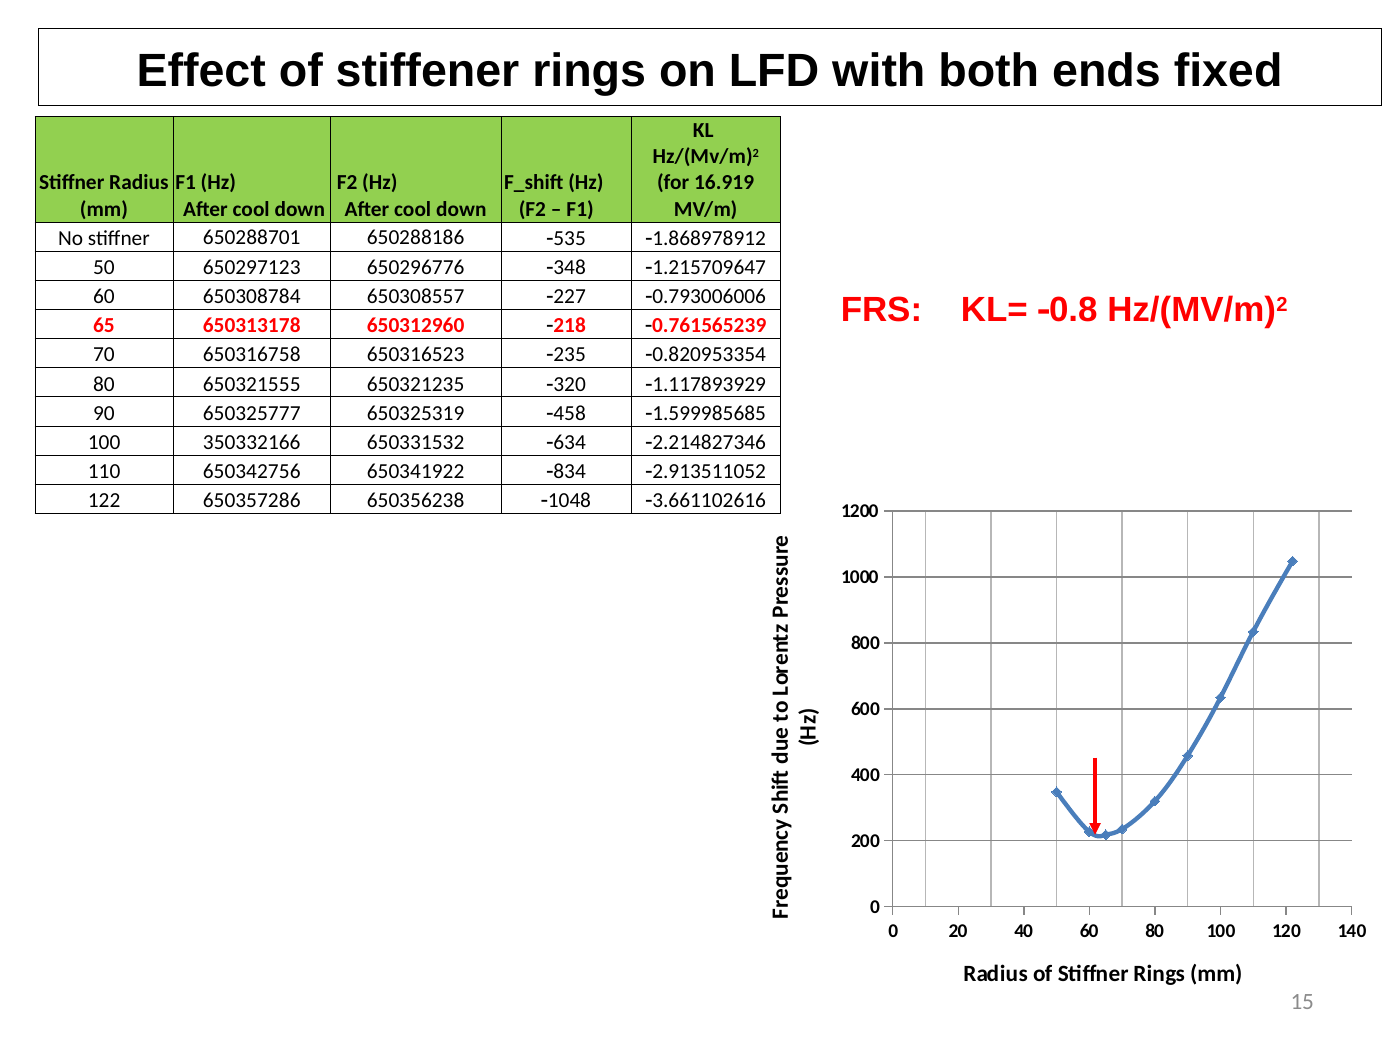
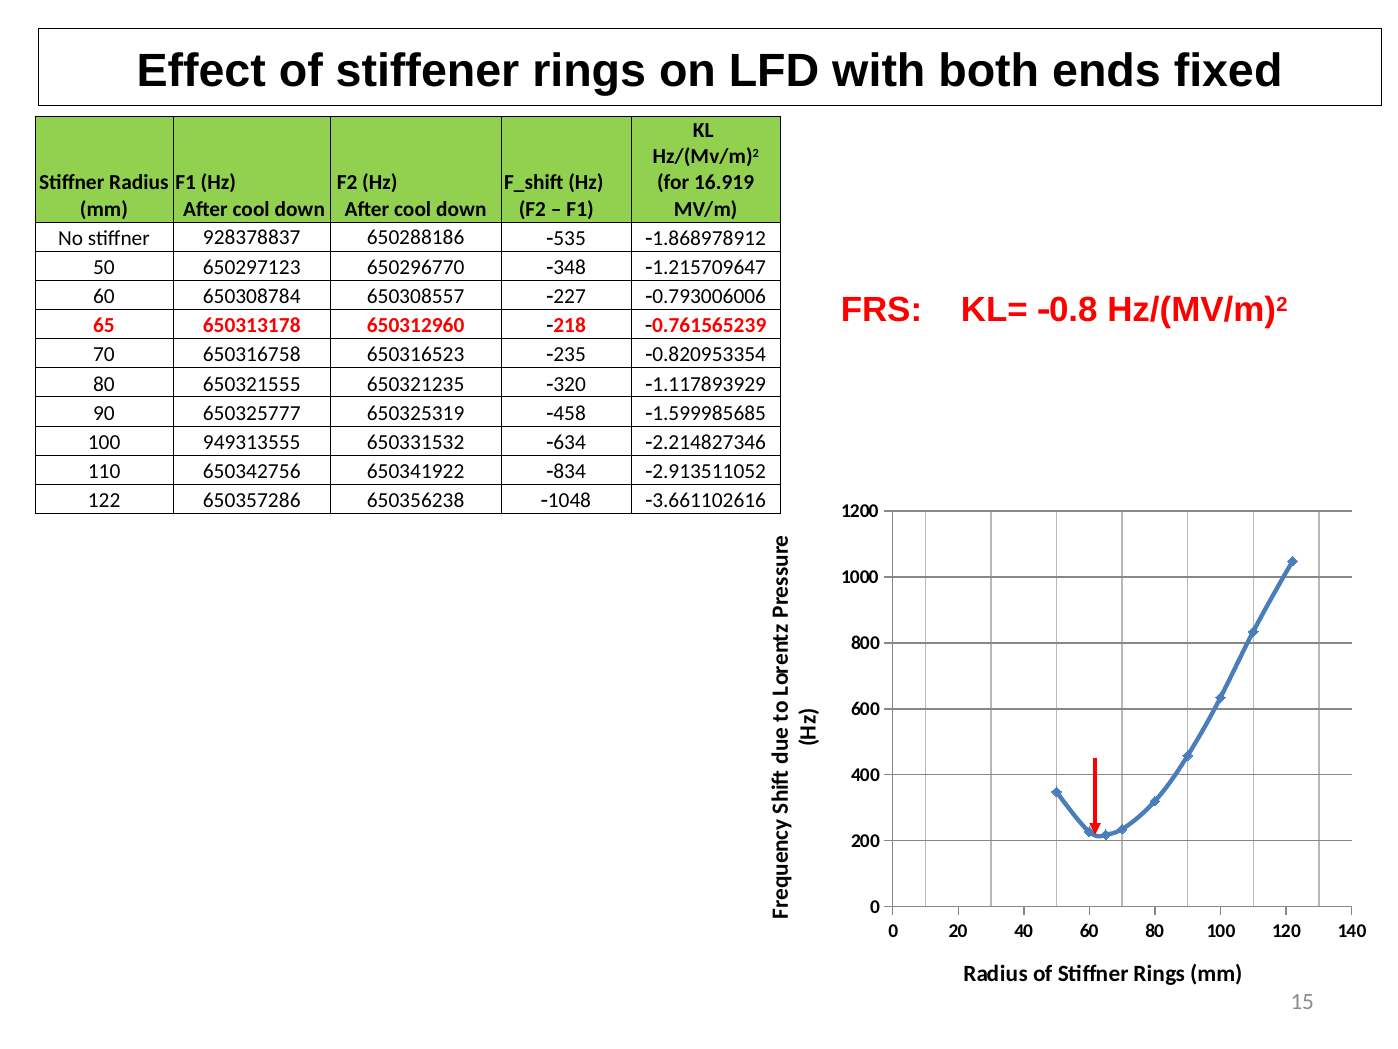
650288701: 650288701 -> 928378837 (252, 237)
650296776: 650296776 -> 650296770 (416, 267)
350332166: 350332166 -> 949313555 (252, 442)
